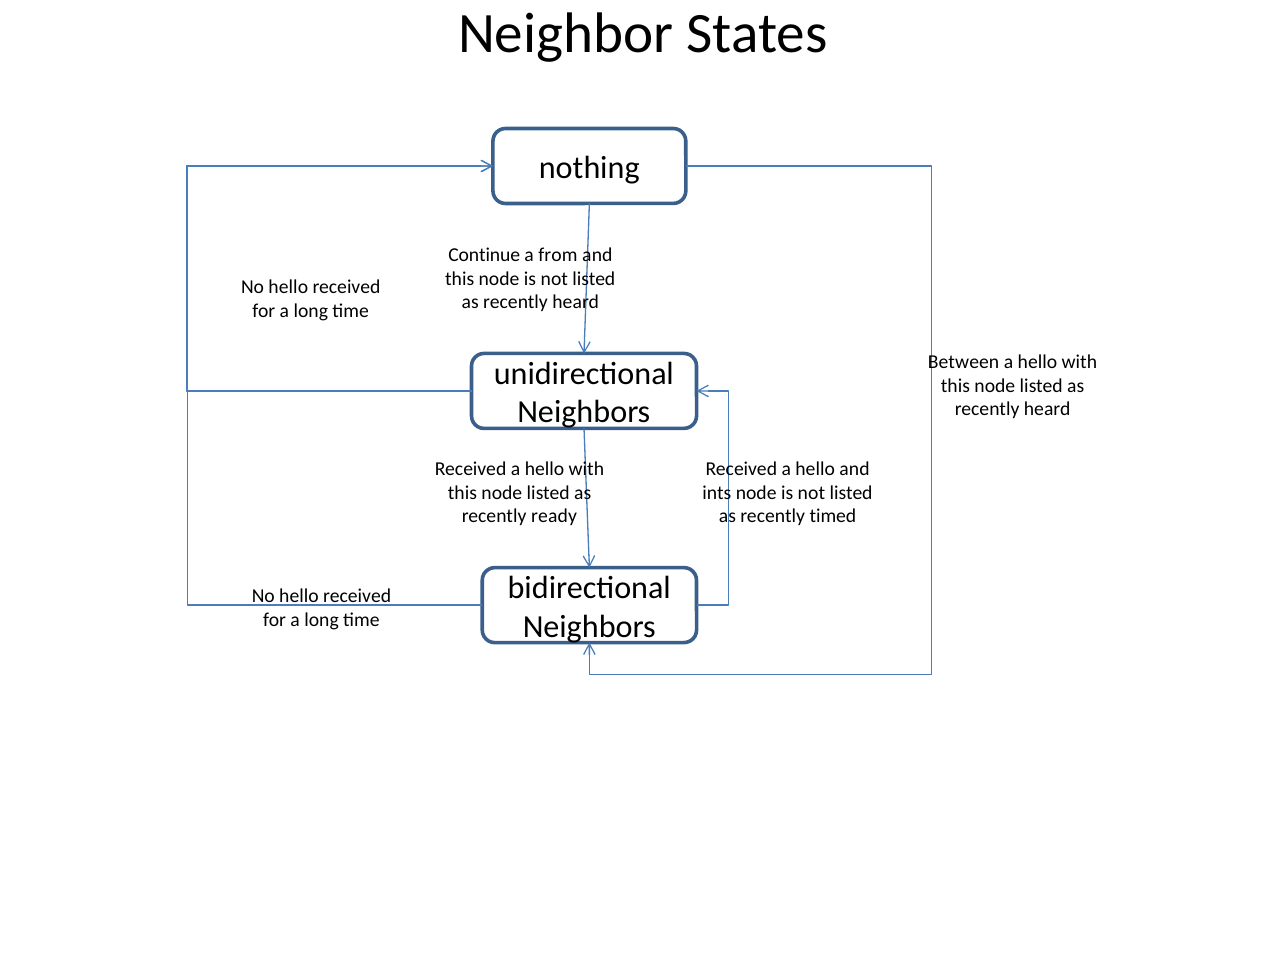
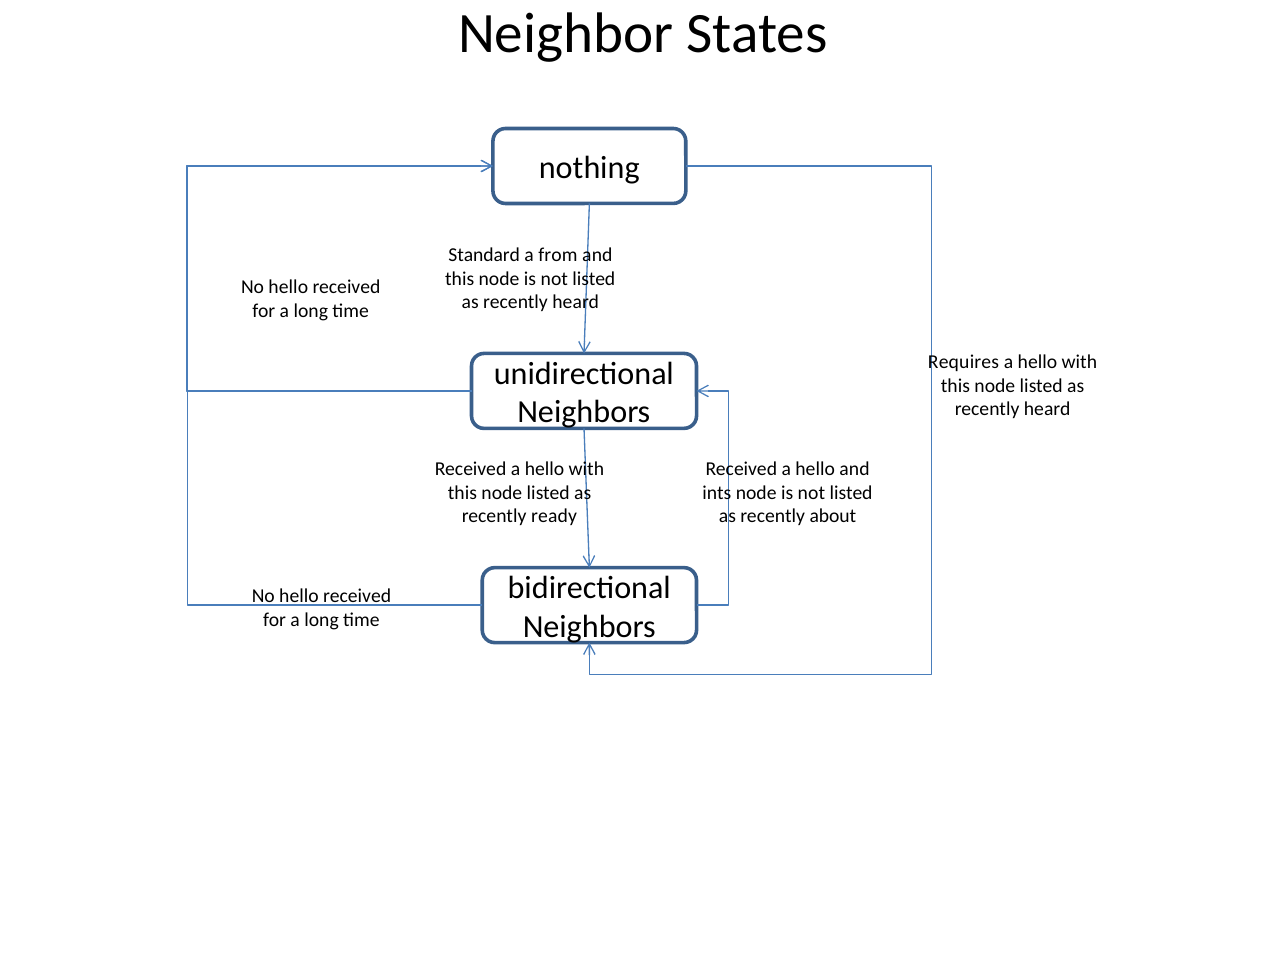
Continue: Continue -> Standard (484, 255)
Between: Between -> Requires (964, 362)
timed: timed -> about (833, 517)
